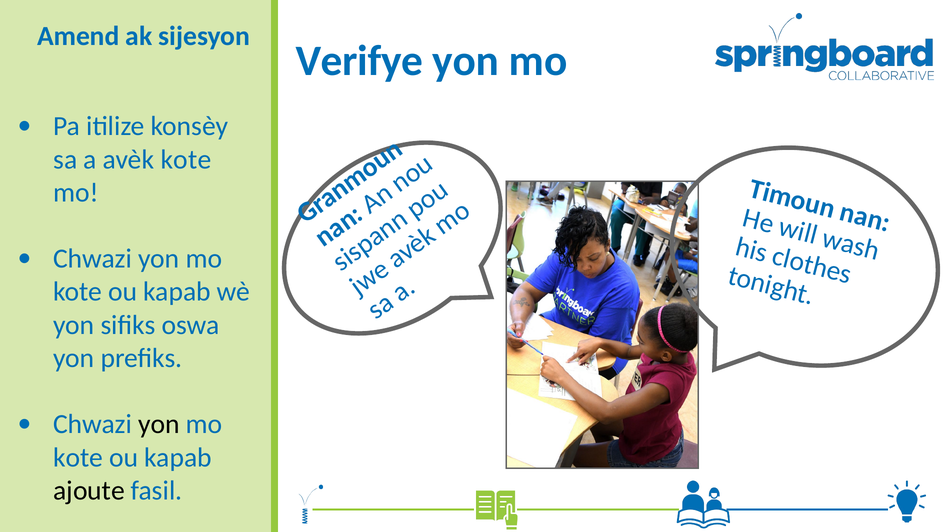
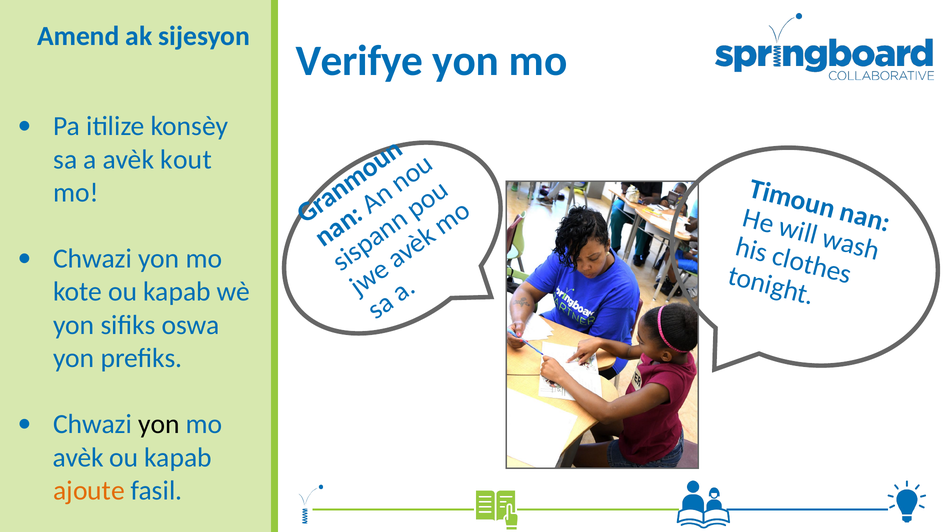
avèk kote: kote -> kout (186, 159)
kote: kote -> avèk (78, 458)
ajoute colour: black -> orange (89, 491)
